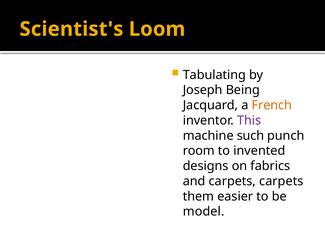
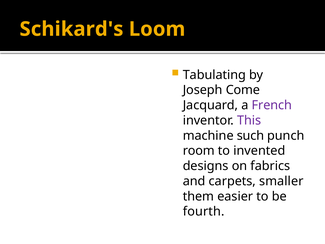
Scientist's: Scientist's -> Schikard's (71, 29)
Being: Being -> Come (243, 90)
French colour: orange -> purple (272, 105)
carpets carpets: carpets -> smaller (281, 181)
model: model -> fourth (204, 211)
